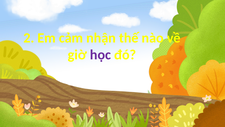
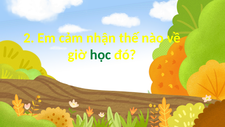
học colour: purple -> green (100, 55)
